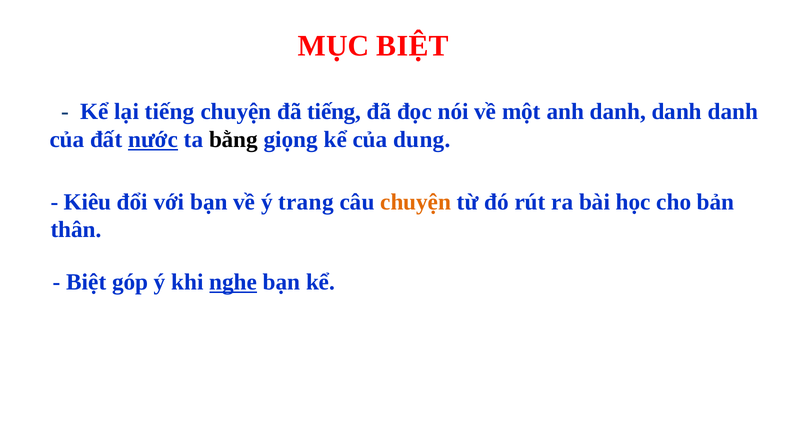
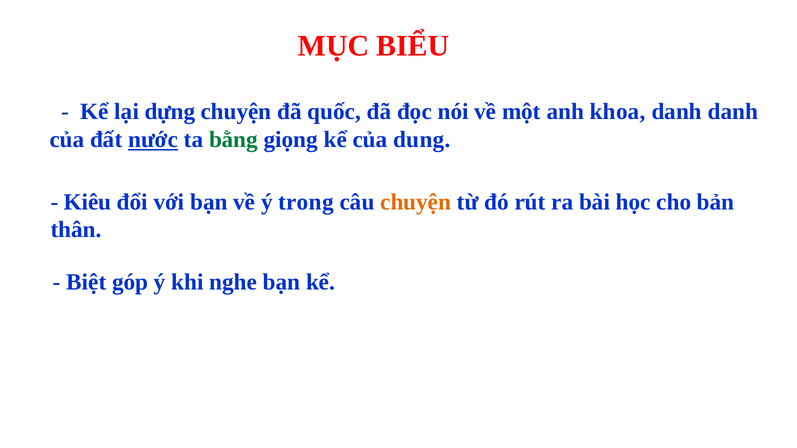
MỤC BIỆT: BIỆT -> BIỂU (413, 46)
lại tiếng: tiếng -> dựng (170, 112)
đã tiếng: tiếng -> quốc (334, 112)
anh danh: danh -> khoa (618, 112)
bằng colour: black -> green (234, 140)
trang: trang -> trong (306, 202)
nghe underline: present -> none (233, 282)
